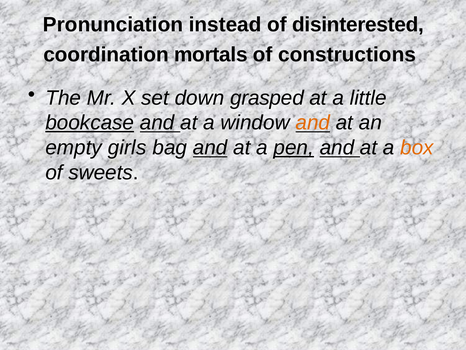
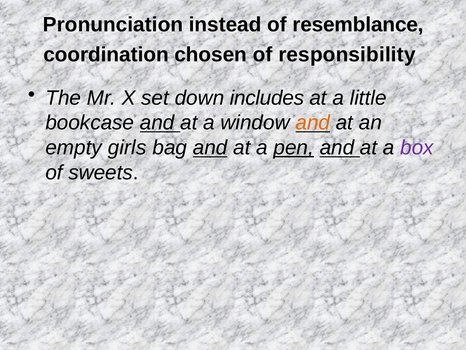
disinterested: disinterested -> resemblance (358, 25)
mortals: mortals -> chosen (211, 55)
constructions: constructions -> responsibility (347, 55)
grasped: grasped -> includes (267, 98)
bookcase underline: present -> none (90, 123)
box colour: orange -> purple (417, 147)
